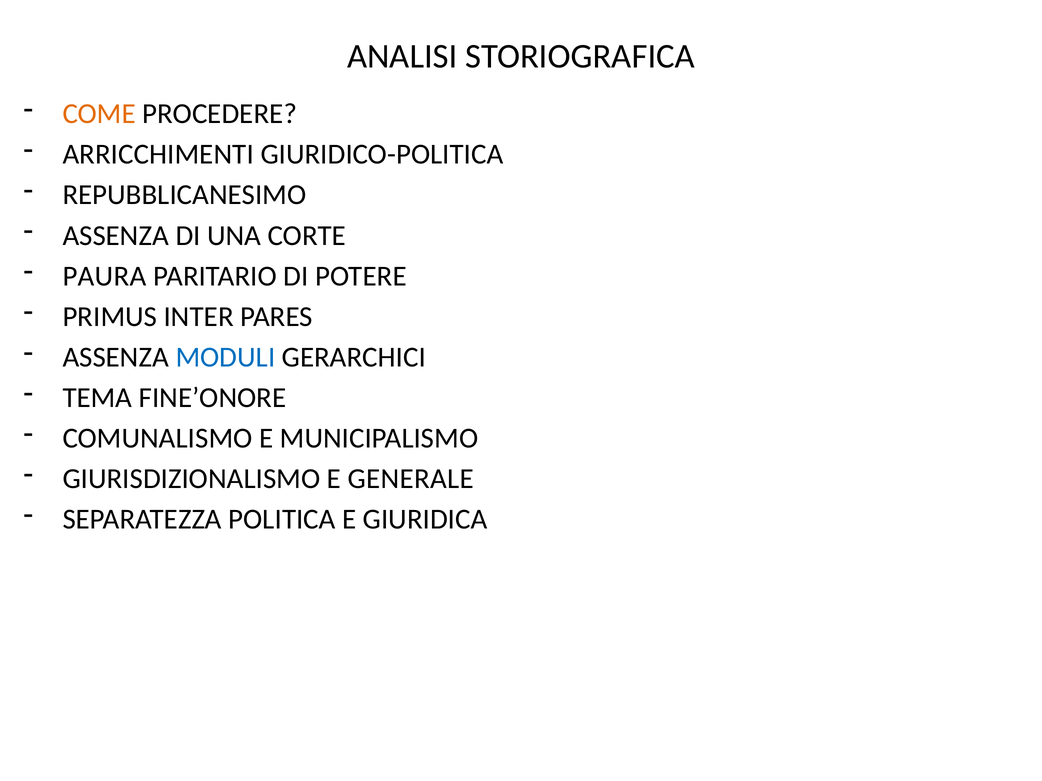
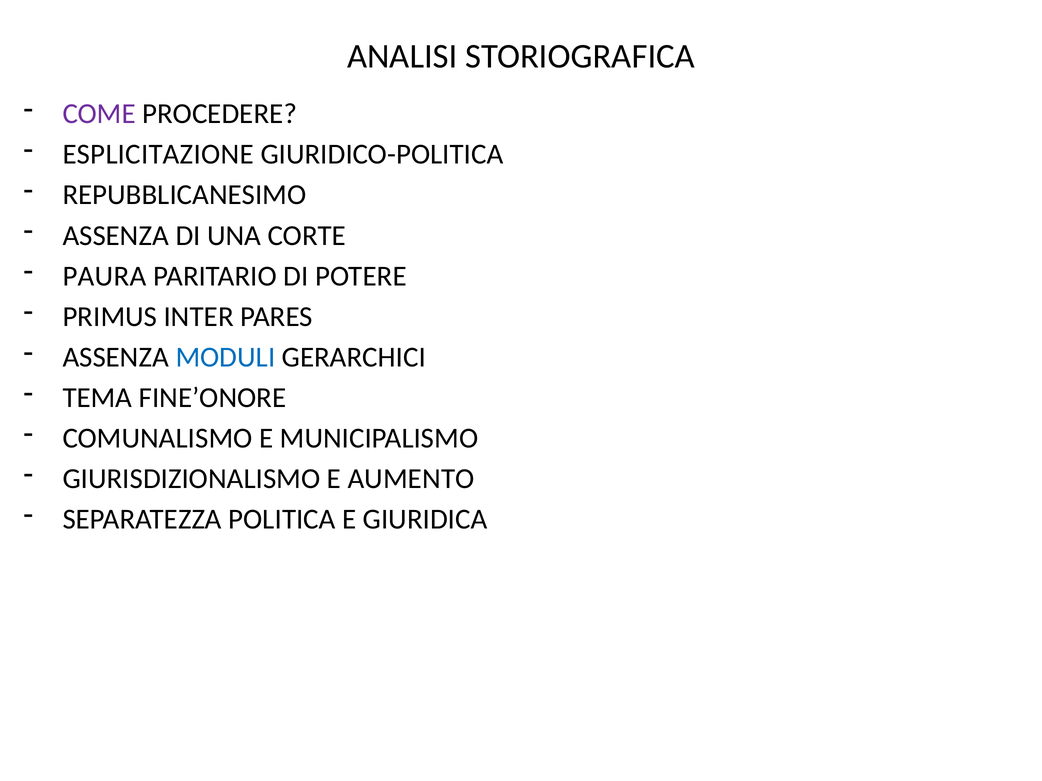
COME colour: orange -> purple (99, 114)
ARRICCHIMENTI: ARRICCHIMENTI -> ESPLICITAZIONE (158, 154)
GENERALE: GENERALE -> AUMENTO (411, 479)
